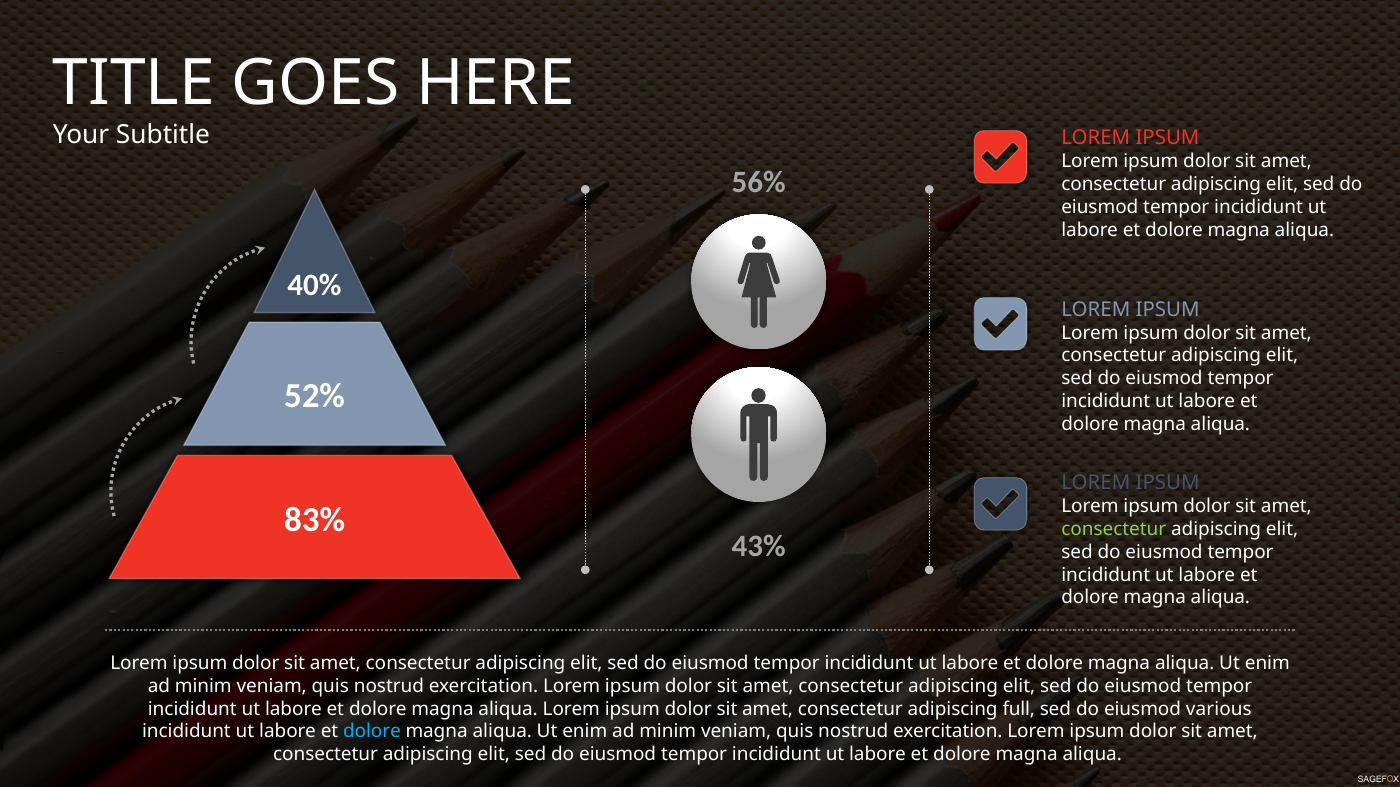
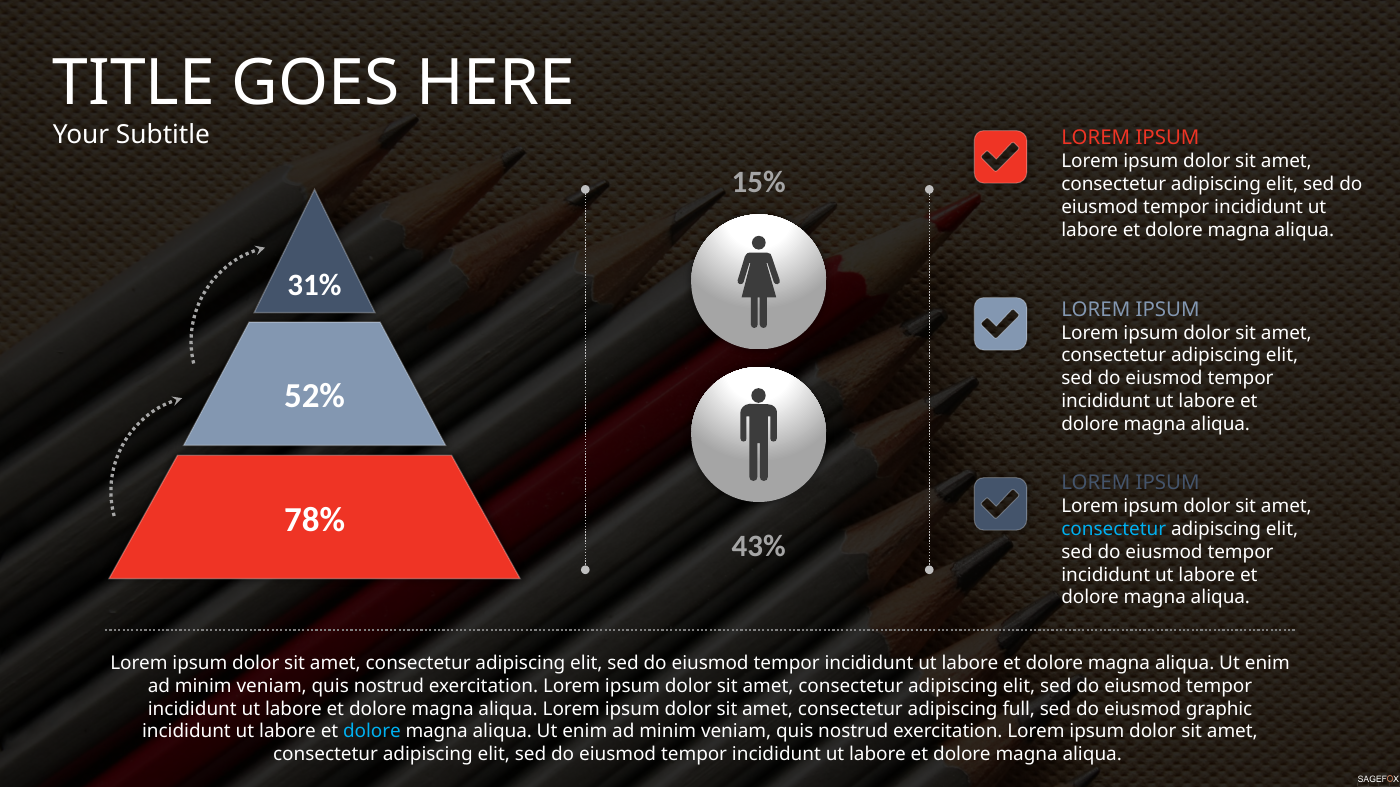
56%: 56% -> 15% (759, 183)
40%: 40% -> 31% (314, 285)
83%: 83% -> 78% (315, 520)
consectetur colour: light green -> light blue (1114, 530)
various: various -> graphic (1219, 709)
